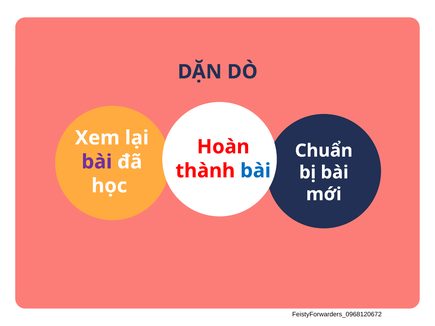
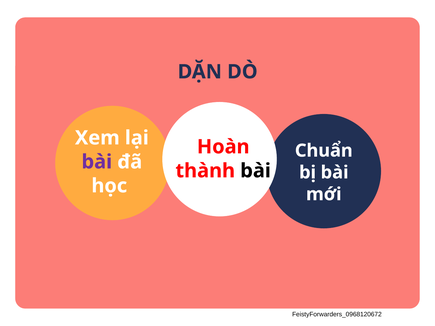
bài colour: blue -> black (256, 171)
